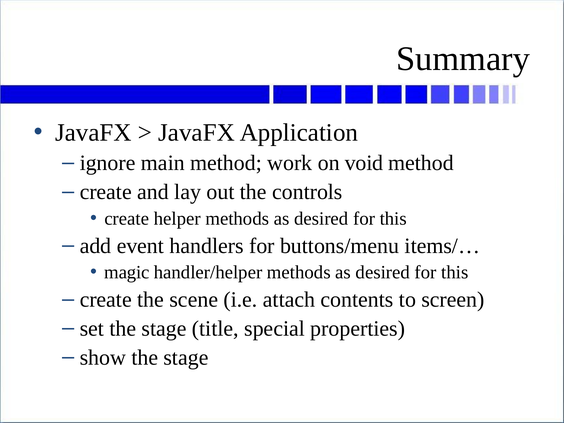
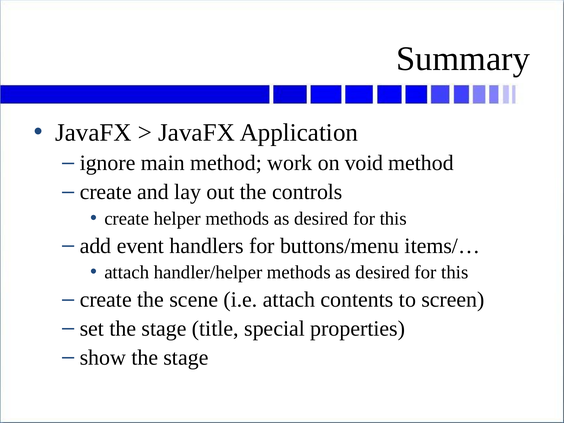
magic: magic -> attach (127, 272)
